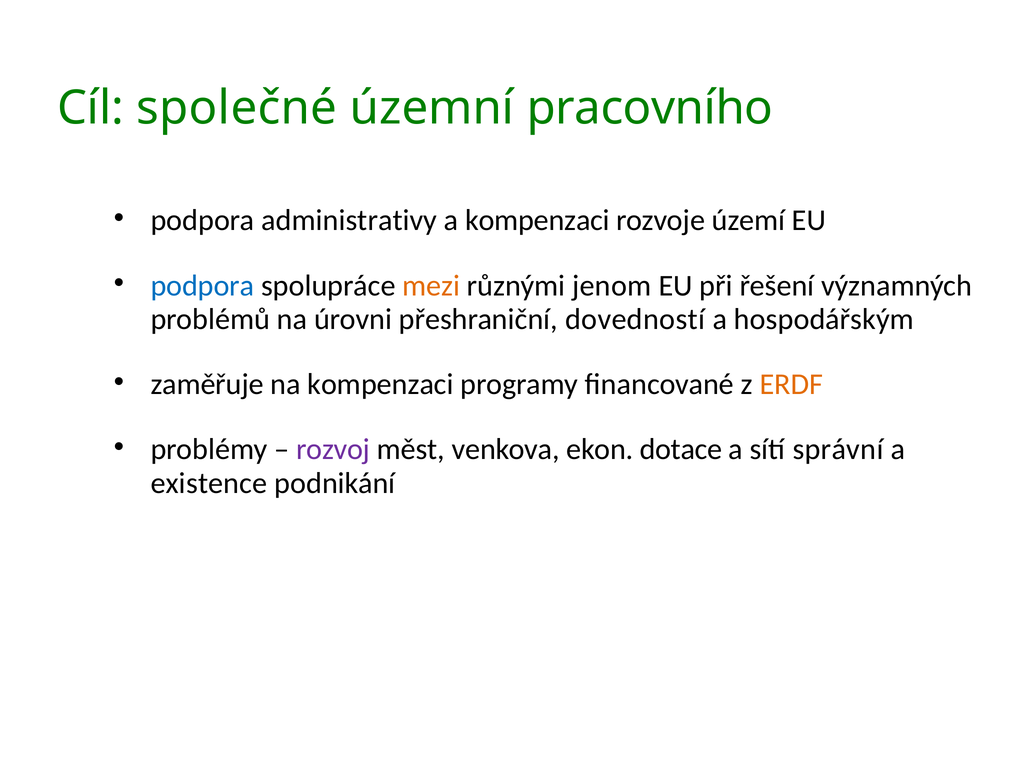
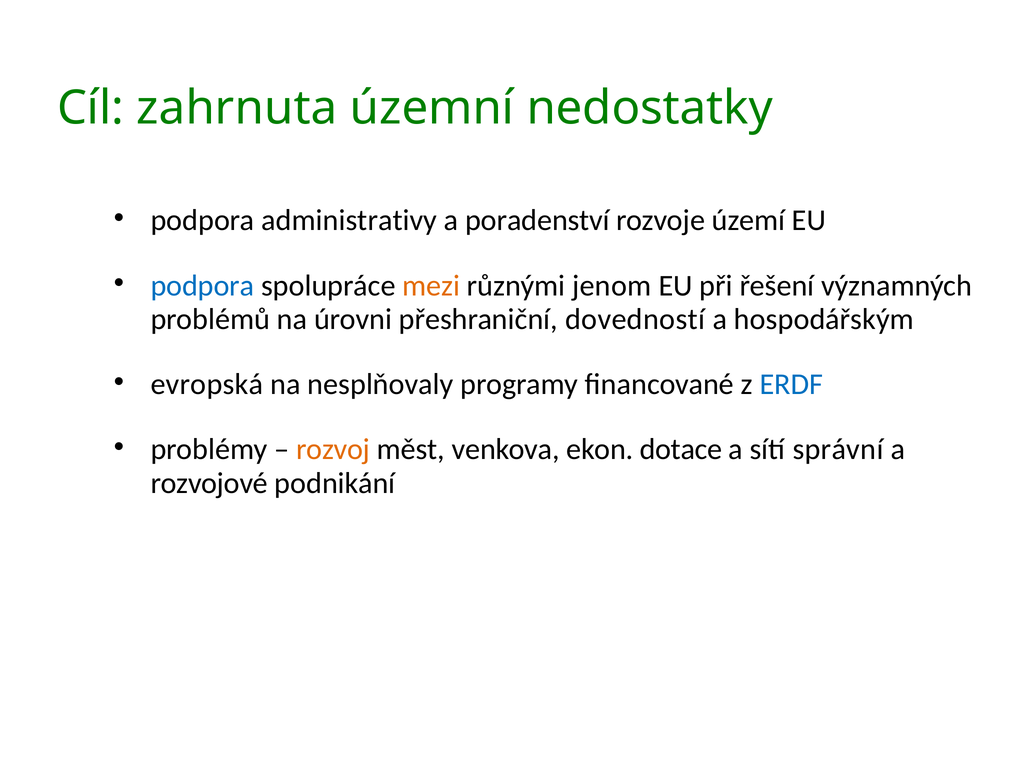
společné: společné -> zahrnuta (237, 108)
pracovního: pracovního -> nedostatky (650, 108)
a kompenzaci: kompenzaci -> poradenství (538, 221)
zaměřuje: zaměřuje -> evropská (207, 384)
na kompenzaci: kompenzaci -> nesplňovaly (380, 384)
ERDF colour: orange -> blue (791, 384)
rozvoj colour: purple -> orange (333, 449)
existence: existence -> rozvojové (209, 483)
